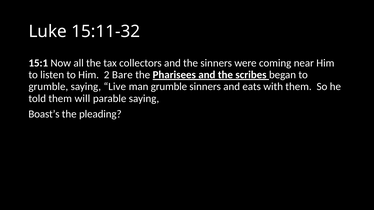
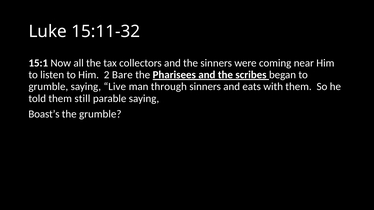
man grumble: grumble -> through (169, 87)
will: will -> still (82, 99)
the pleading: pleading -> grumble (100, 114)
